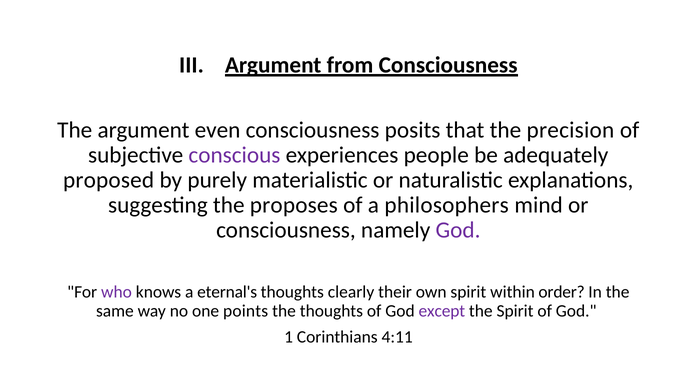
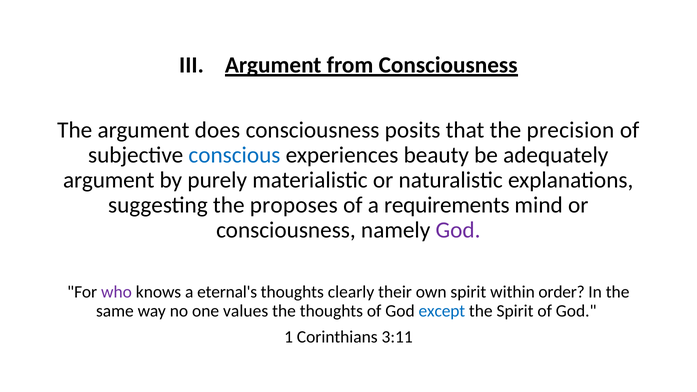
even: even -> does (217, 130)
conscious colour: purple -> blue (234, 155)
people: people -> beauty (436, 155)
proposed: proposed -> argument (109, 180)
philosophers: philosophers -> requirements (447, 205)
points: points -> values (246, 311)
except colour: purple -> blue (442, 311)
4:11: 4:11 -> 3:11 (397, 337)
